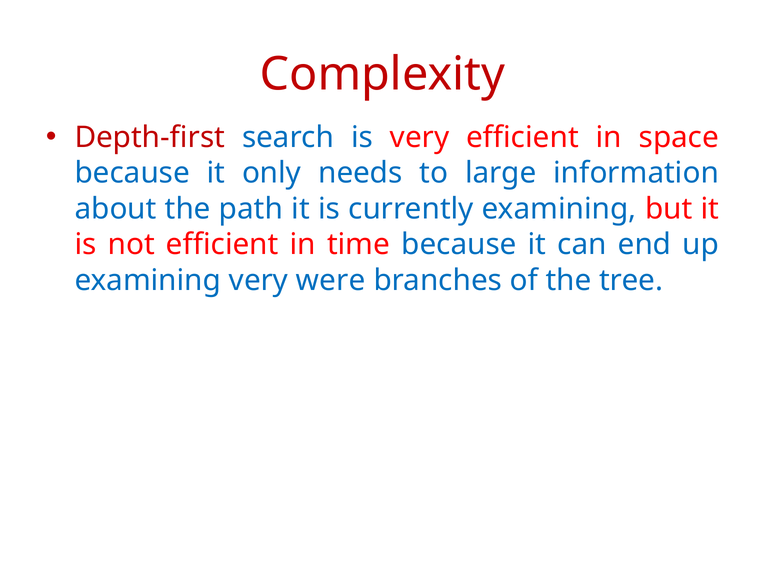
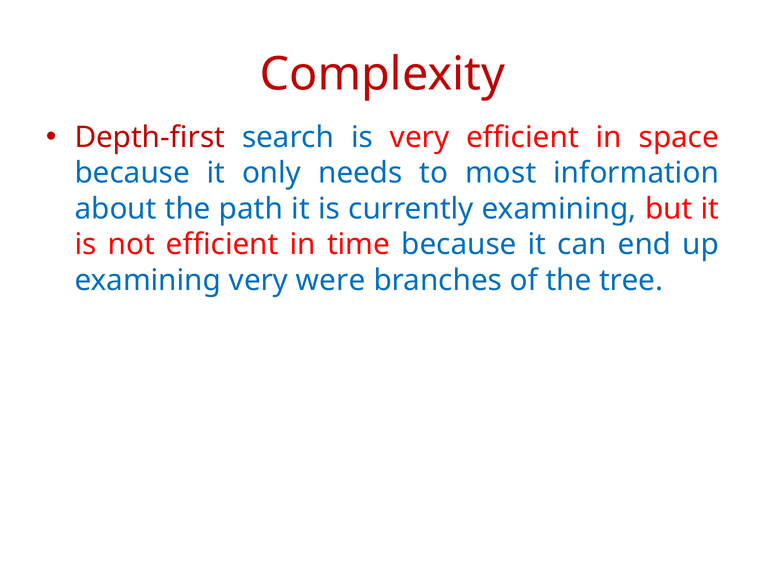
large: large -> most (501, 173)
